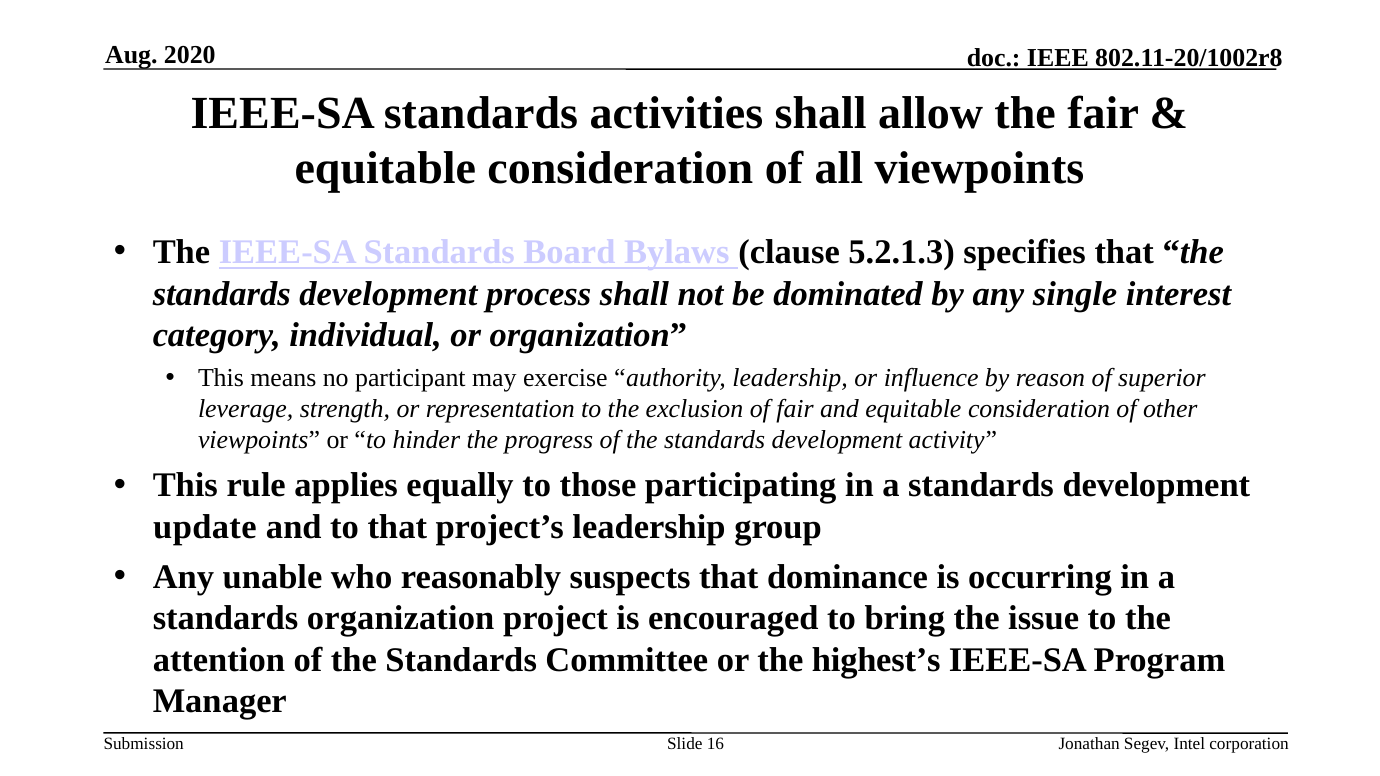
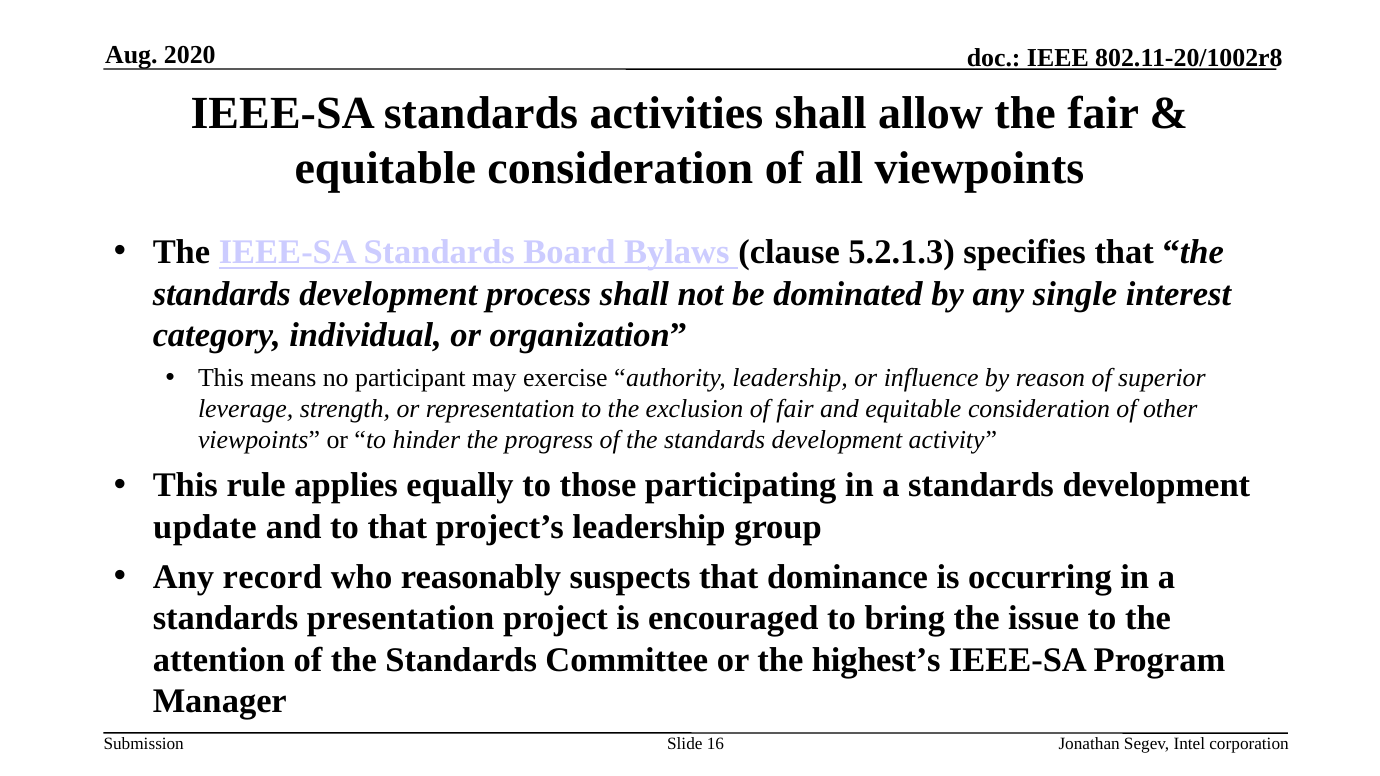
unable: unable -> record (272, 577)
standards organization: organization -> presentation (401, 619)
